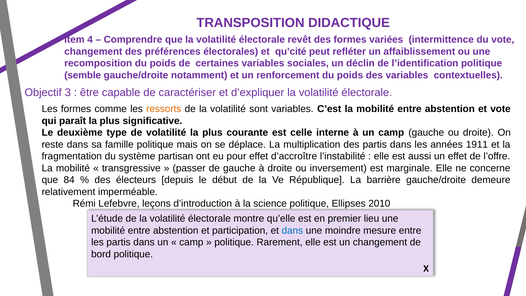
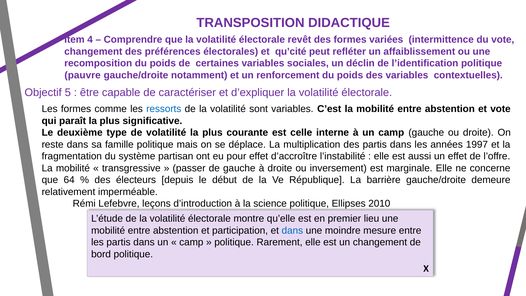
semble: semble -> pauvre (83, 75)
3: 3 -> 5 (68, 92)
ressorts colour: orange -> blue (164, 109)
1911: 1911 -> 1997 (477, 144)
84: 84 -> 64 (69, 180)
